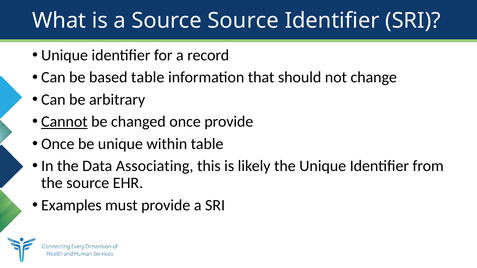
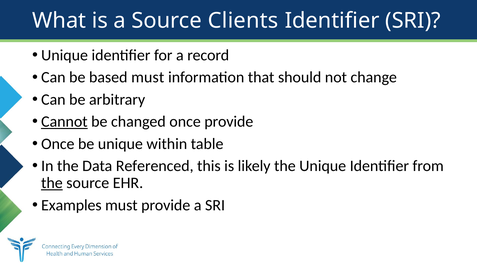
Source Source: Source -> Clients (243, 21)
based table: table -> must (148, 77)
Associating: Associating -> Referenced (155, 166)
the underline: none -> present (52, 183)
